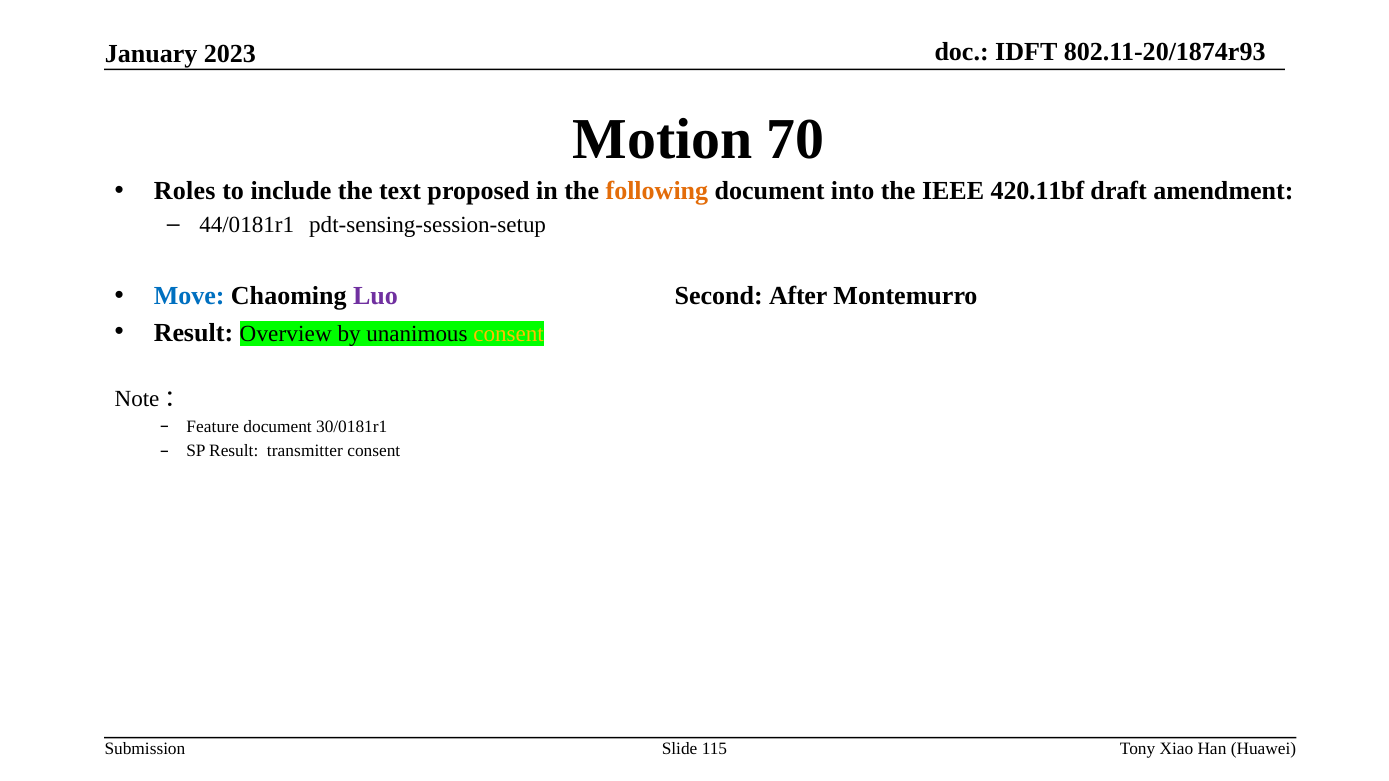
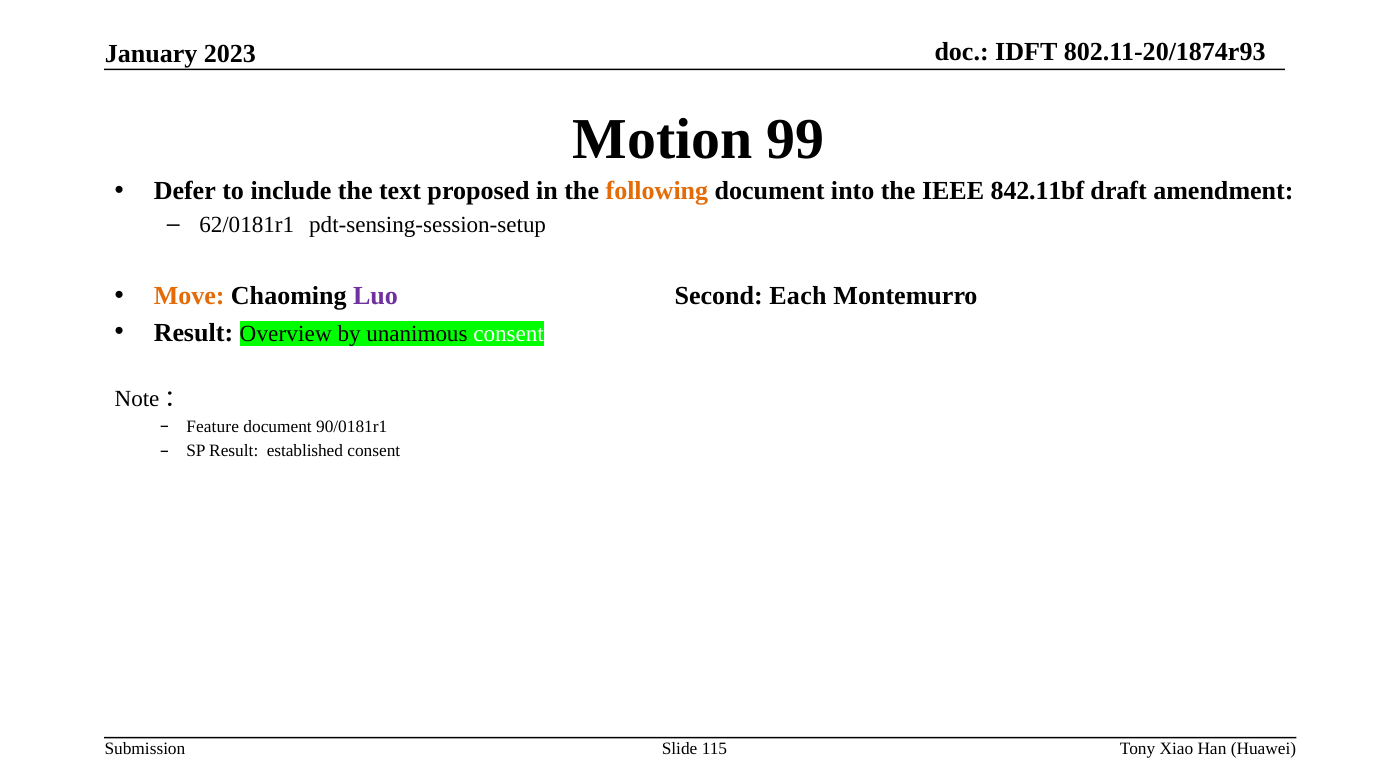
70: 70 -> 99 (796, 140)
Roles: Roles -> Defer (185, 191)
420.11bf: 420.11bf -> 842.11bf (1037, 191)
44/0181r1: 44/0181r1 -> 62/0181r1 (247, 225)
Move colour: blue -> orange (189, 296)
After: After -> Each (798, 296)
consent colour: yellow -> white (509, 334)
30/0181r1: 30/0181r1 -> 90/0181r1 (352, 427)
transmitter: transmitter -> established (305, 451)
